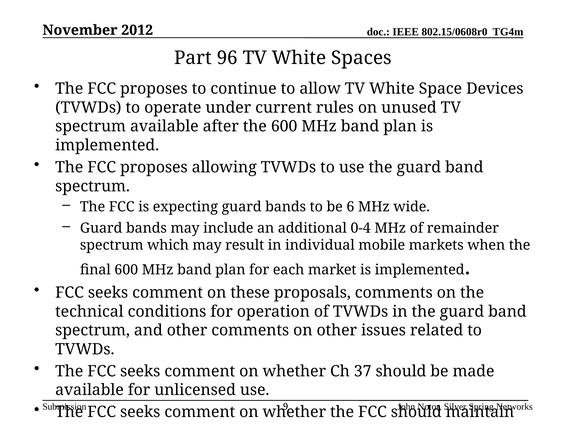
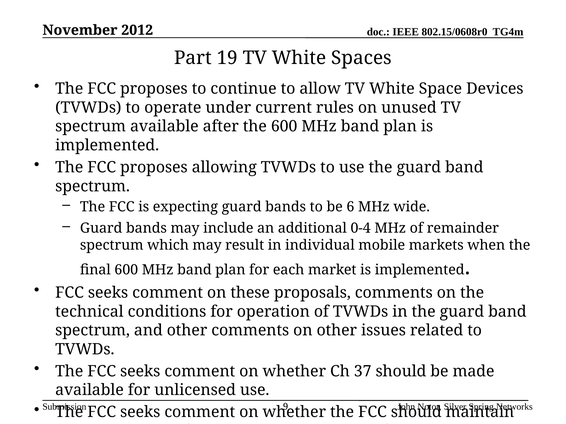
96: 96 -> 19 (227, 58)
